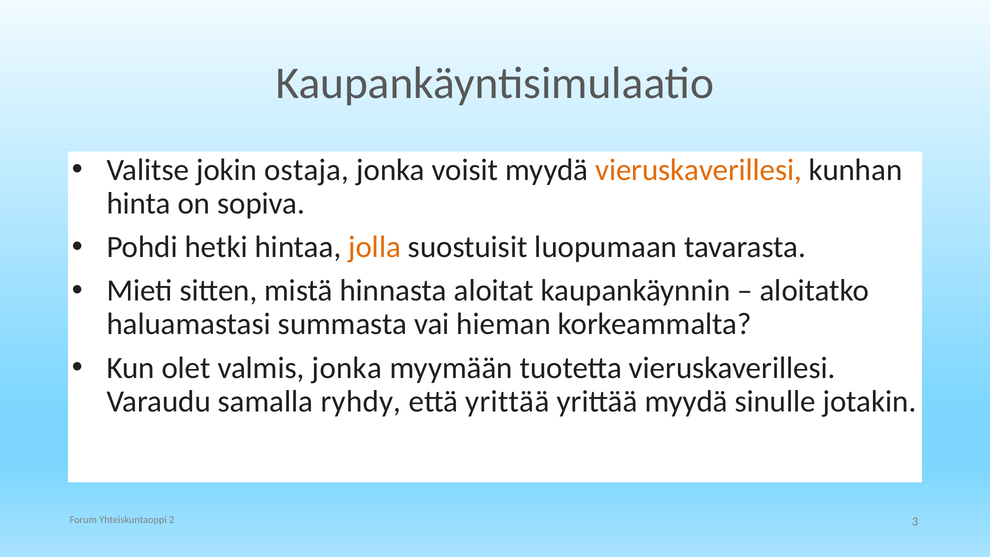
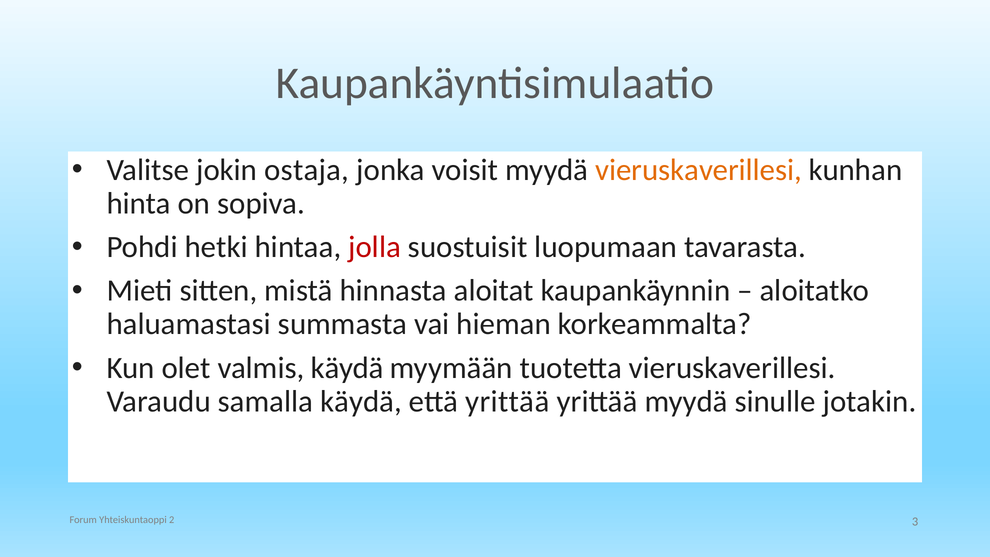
jolla colour: orange -> red (375, 247)
valmis jonka: jonka -> käydä (347, 368)
samalla ryhdy: ryhdy -> käydä (361, 401)
